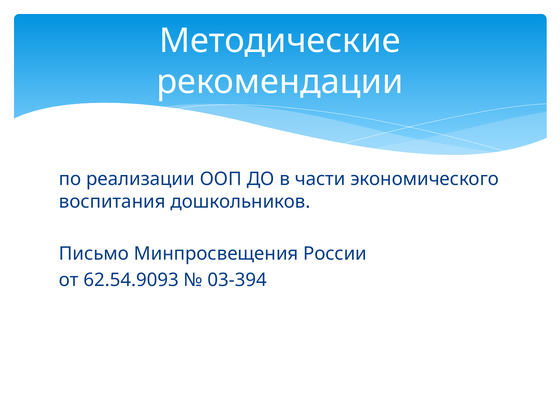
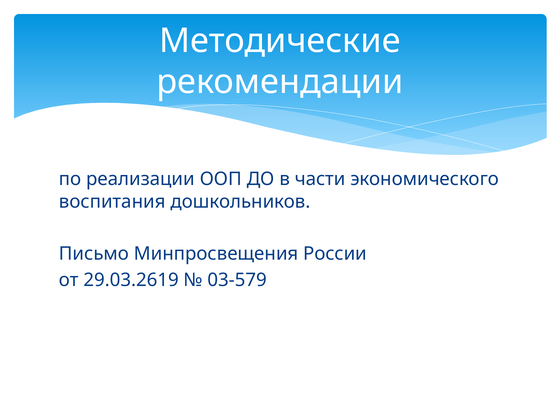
62.54.9093: 62.54.9093 -> 29.03.2619 (131, 280)
03-394: 03-394 -> 03-579 (237, 280)
